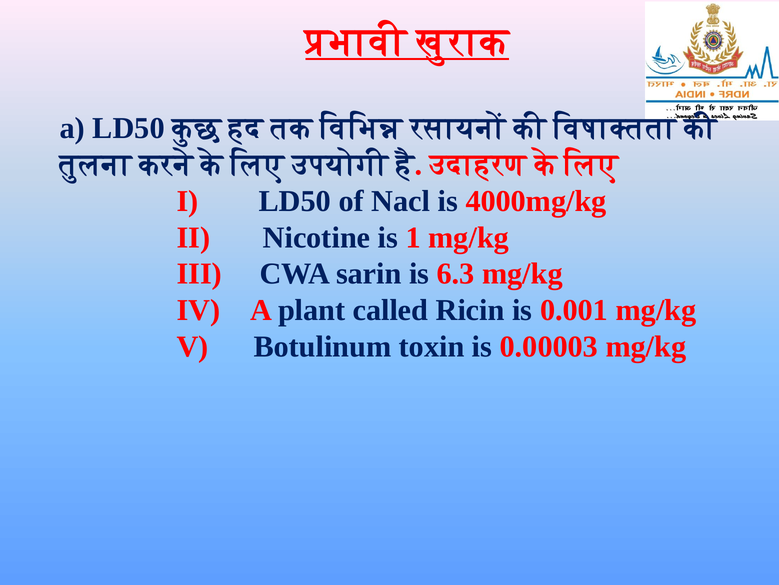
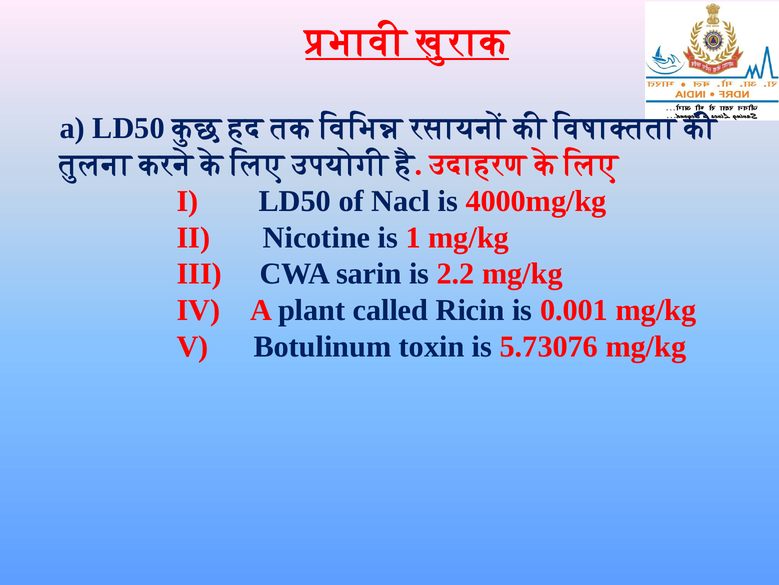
6.3: 6.3 -> 2.2 (456, 274)
0.00003: 0.00003 -> 5.73076 (549, 346)
